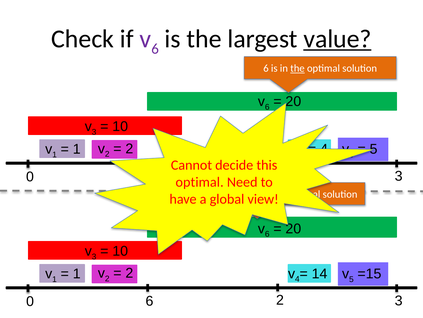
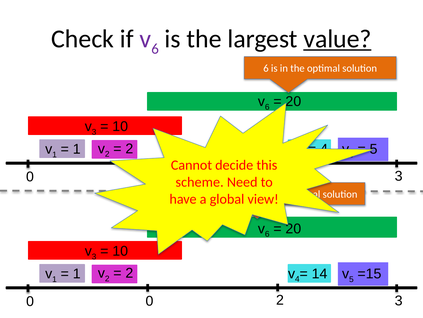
the underline: present -> none (297, 68)
optimal: optimal -> scheme (200, 182)
0 6: 6 -> 0 (149, 301)
